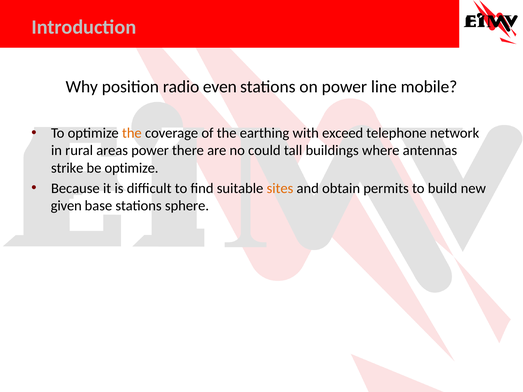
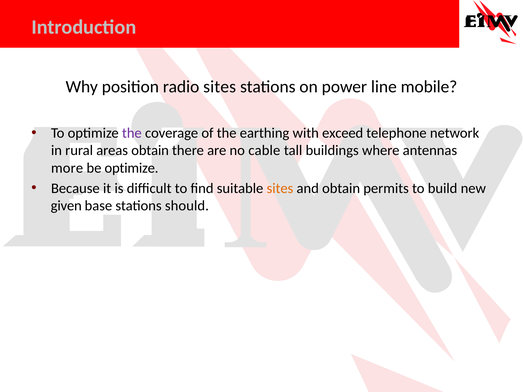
radio even: even -> sites (220, 87)
the colour: orange -> purple (132, 133)
areas power: power -> obtain (150, 151)
could: could -> cable (264, 151)
strike: strike -> more (67, 168)
sphere: sphere -> should (187, 206)
